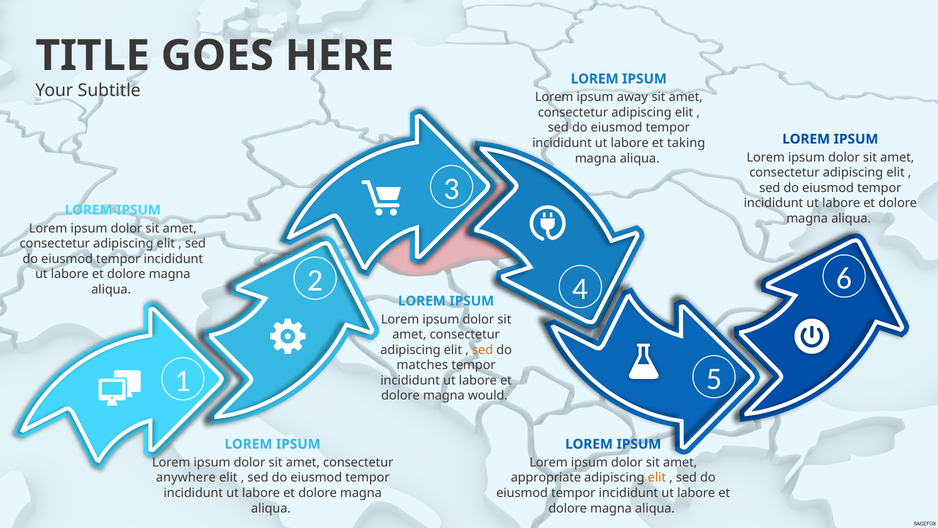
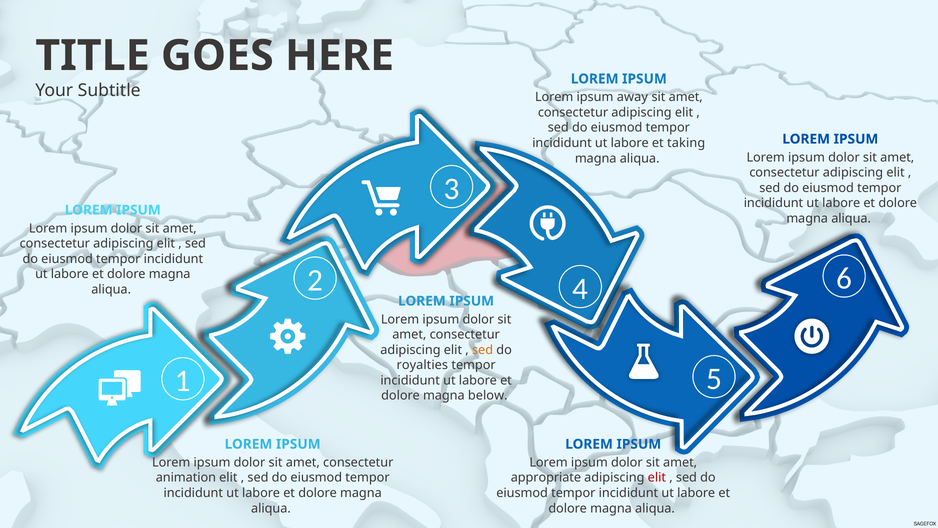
matches: matches -> royalties (422, 365)
would: would -> below (488, 395)
anywhere: anywhere -> animation (186, 477)
elit colour: orange -> red (657, 477)
